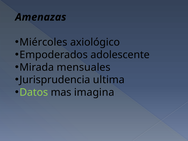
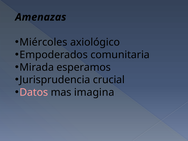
adolescente: adolescente -> comunitaria (120, 55)
mensuales: mensuales -> esperamos (84, 67)
ultima: ultima -> crucial (109, 80)
Datos colour: light green -> pink (34, 92)
